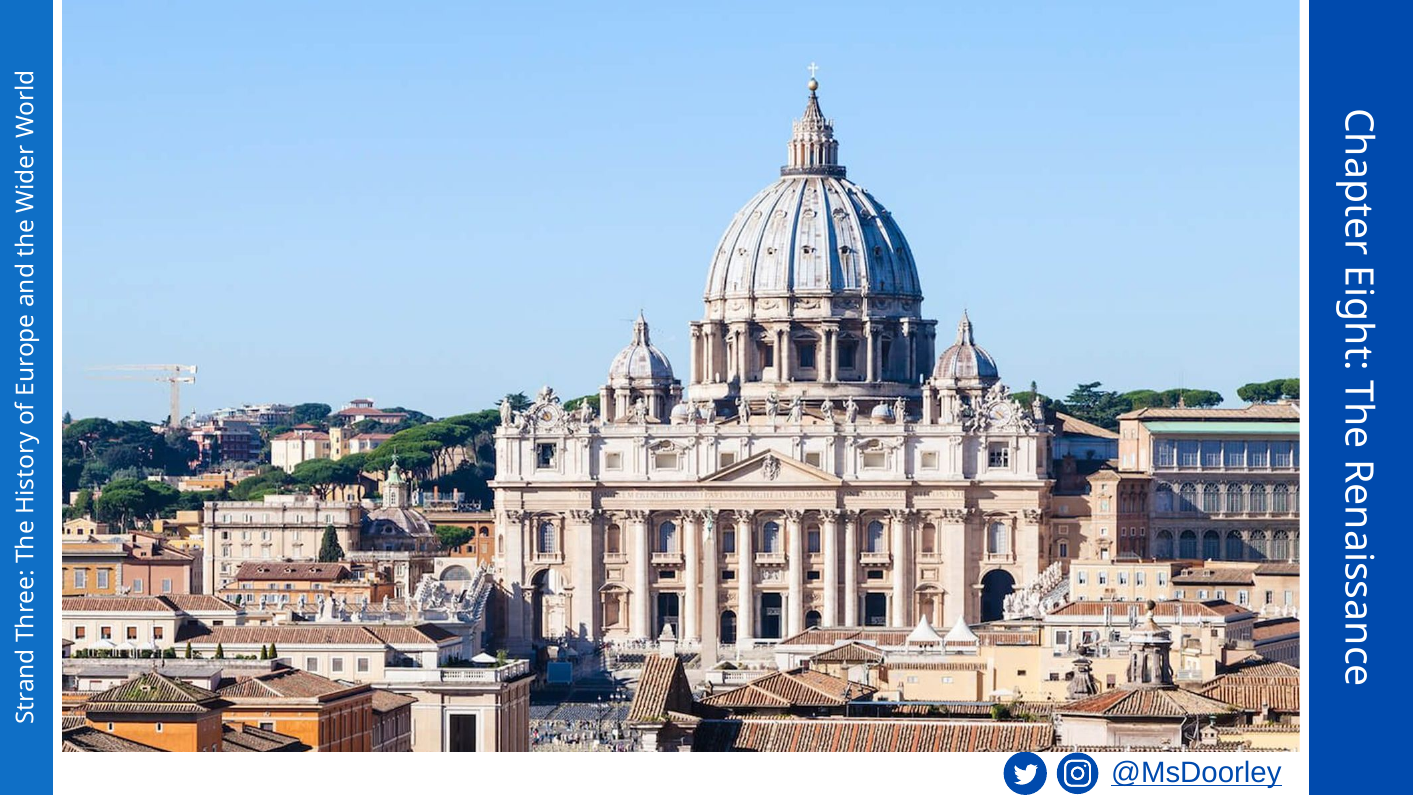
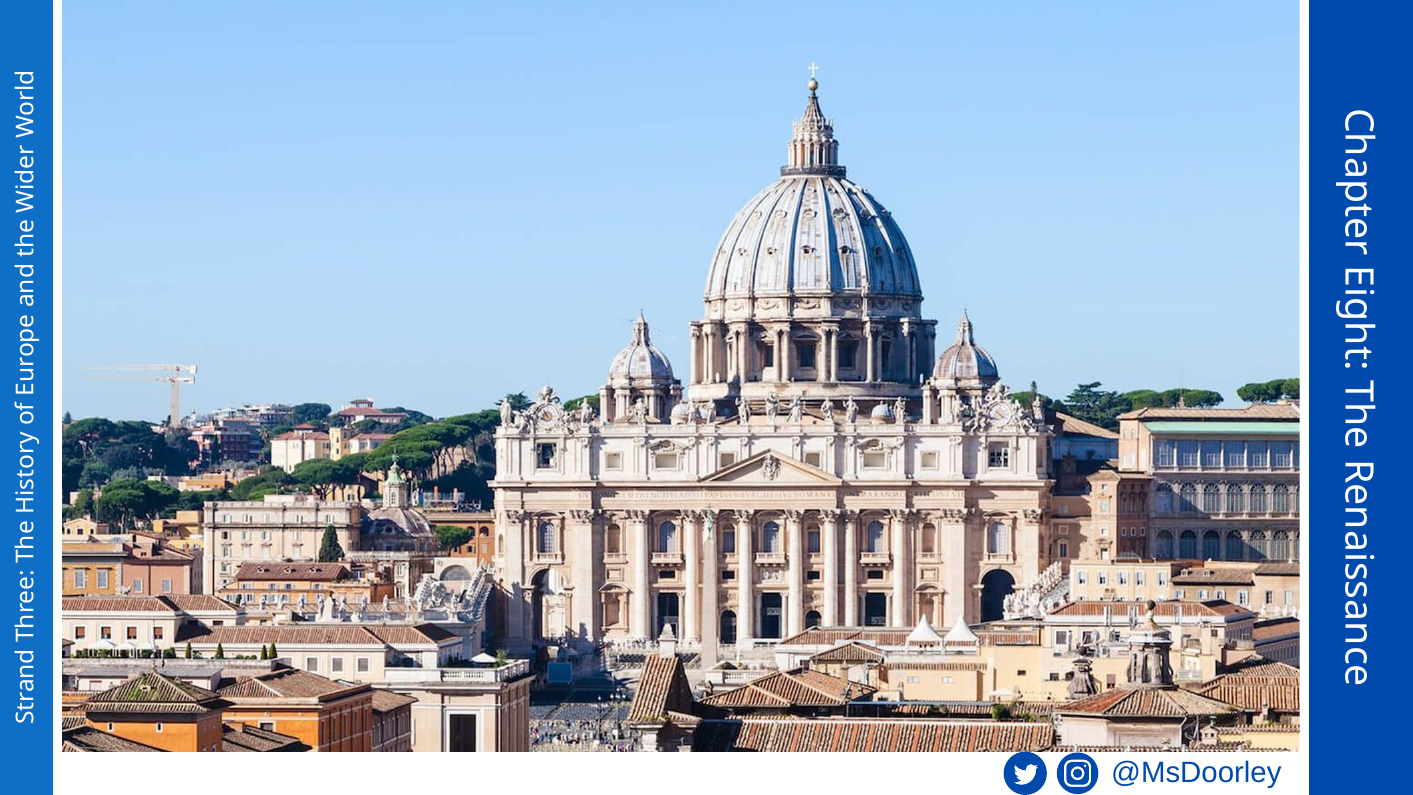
@MsDoorley underline: present -> none (1196, 773)
